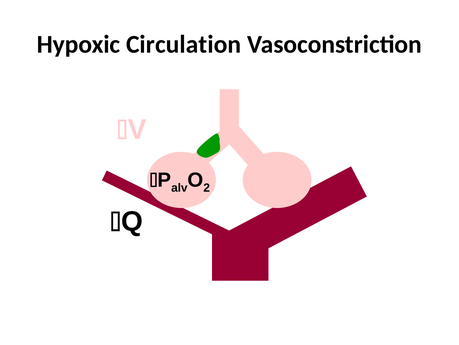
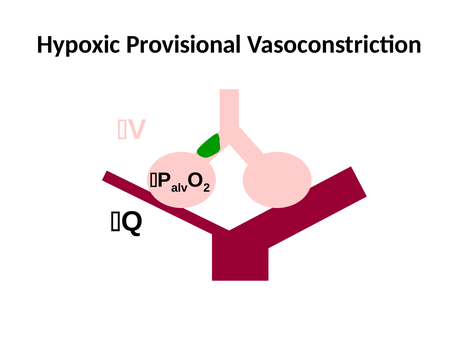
Circulation: Circulation -> Provisional (184, 44)
